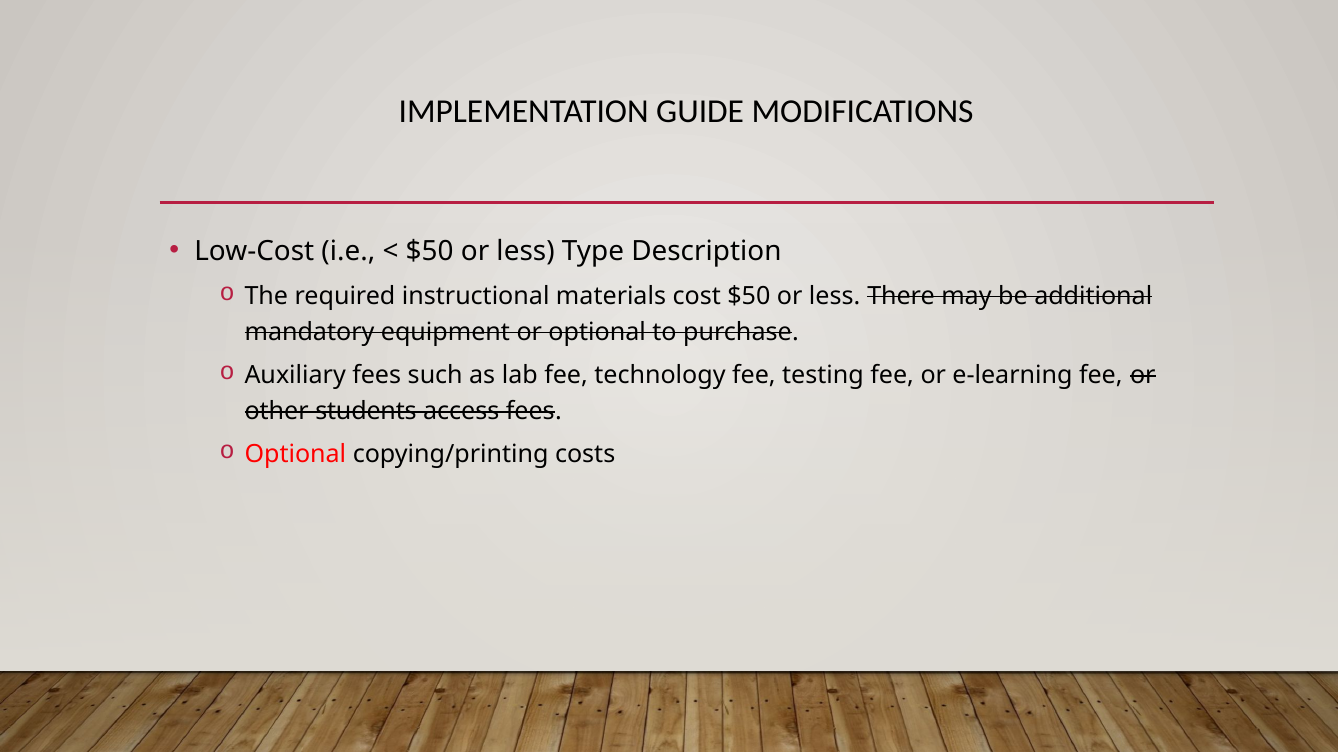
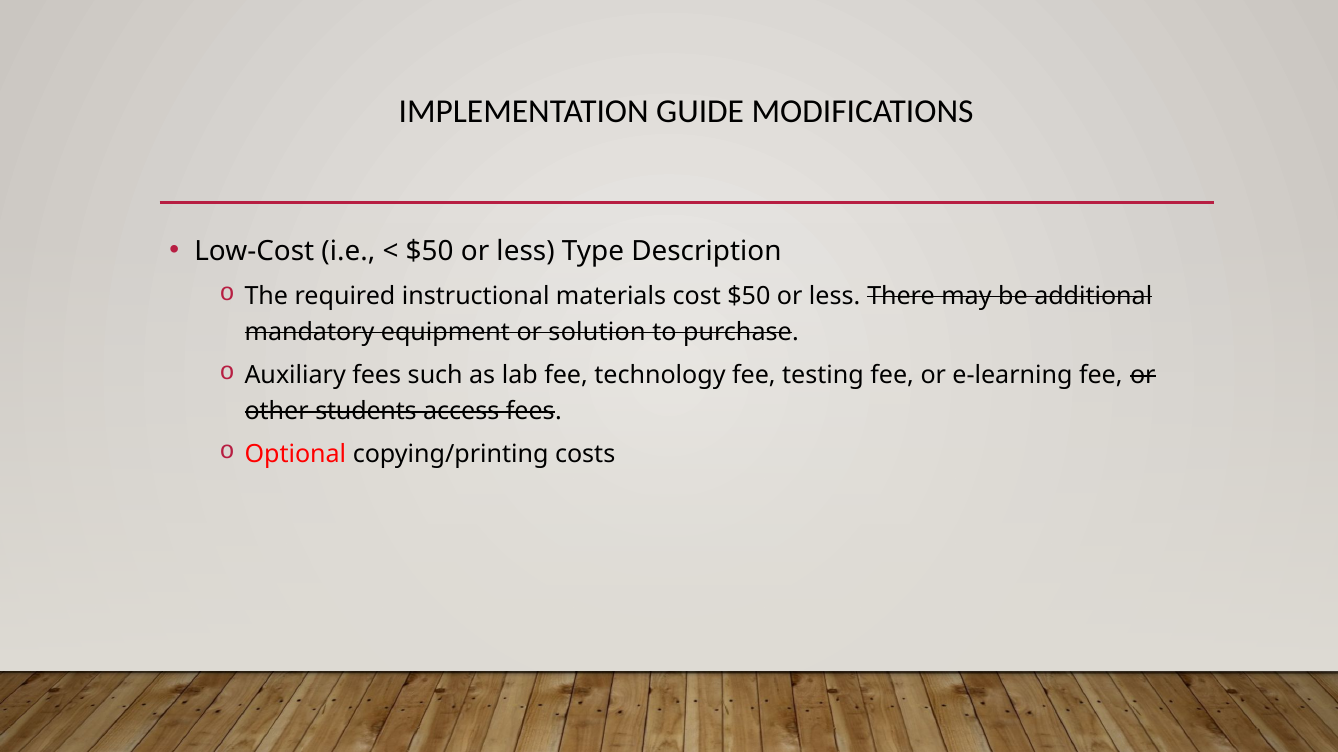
or optional: optional -> solution (597, 332)
